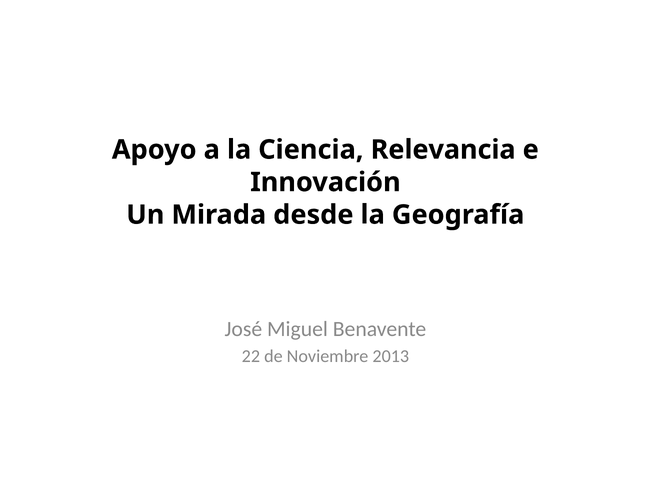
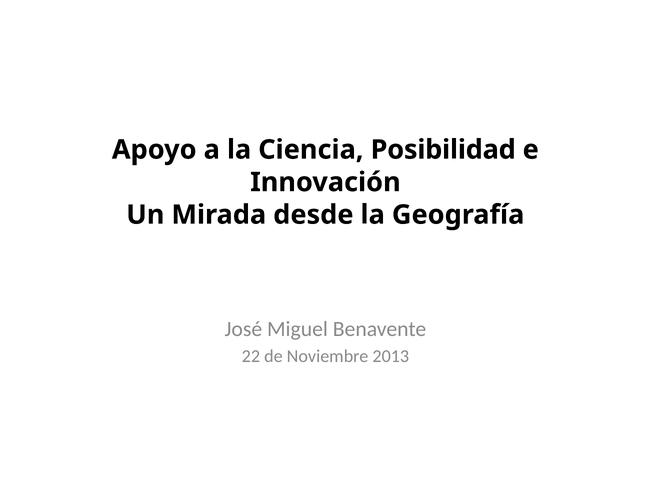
Relevancia: Relevancia -> Posibilidad (443, 150)
